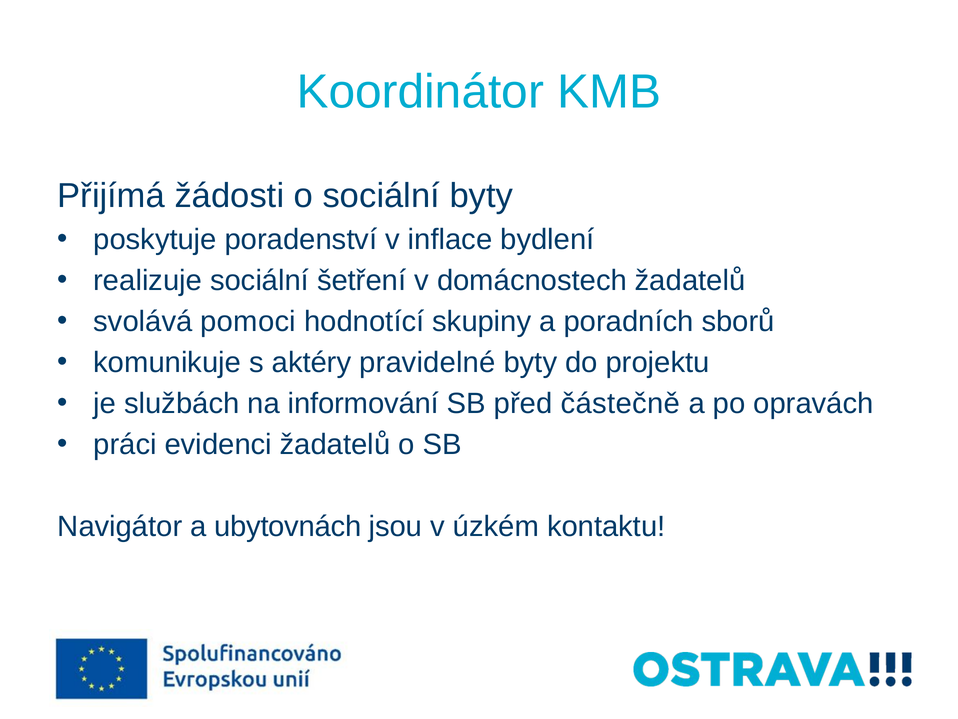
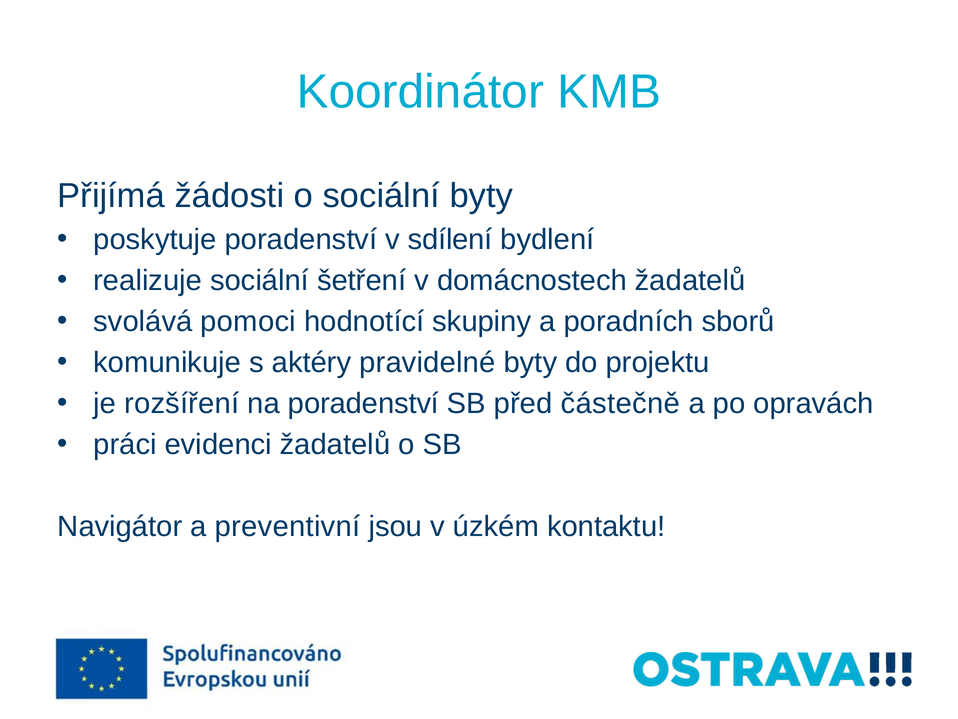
inflace: inflace -> sdílení (450, 239)
službách: službách -> rozšíření (182, 403)
na informování: informování -> poradenství (364, 403)
ubytovnách: ubytovnách -> preventivní (288, 526)
